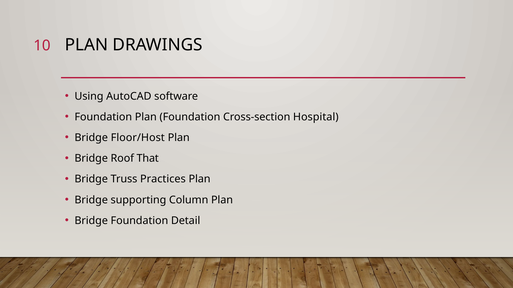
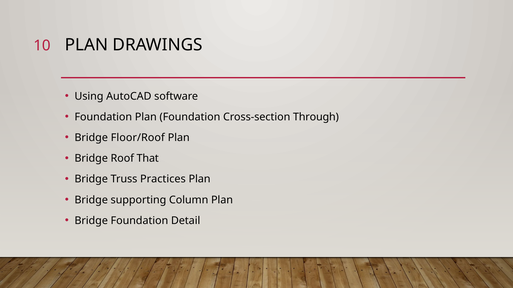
Hospital: Hospital -> Through (316, 117)
Floor/Host: Floor/Host -> Floor/Roof (138, 138)
